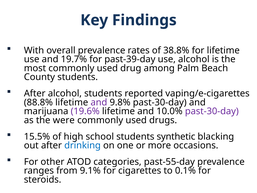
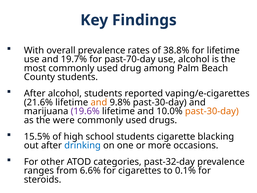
past-39-day: past-39-day -> past-70-day (130, 59)
88.8%: 88.8% -> 21.6% (38, 102)
and colour: purple -> orange (99, 102)
past-30-day colour: purple -> orange (212, 111)
synthetic: synthetic -> cigarette (176, 136)
past-55-day: past-55-day -> past-32-day (169, 162)
9.1%: 9.1% -> 6.6% (90, 170)
